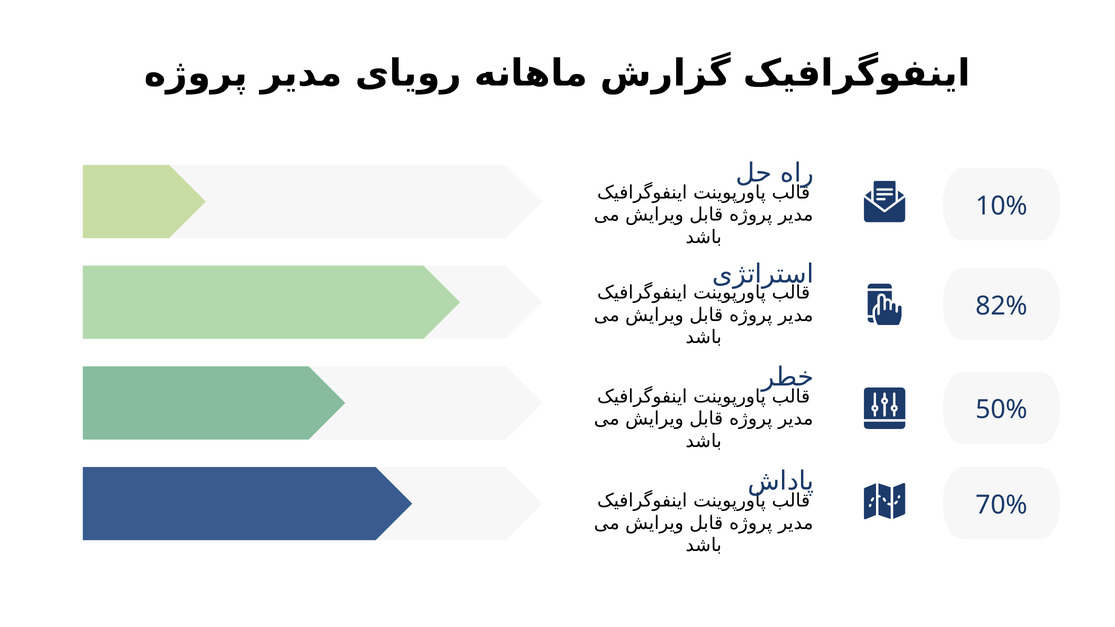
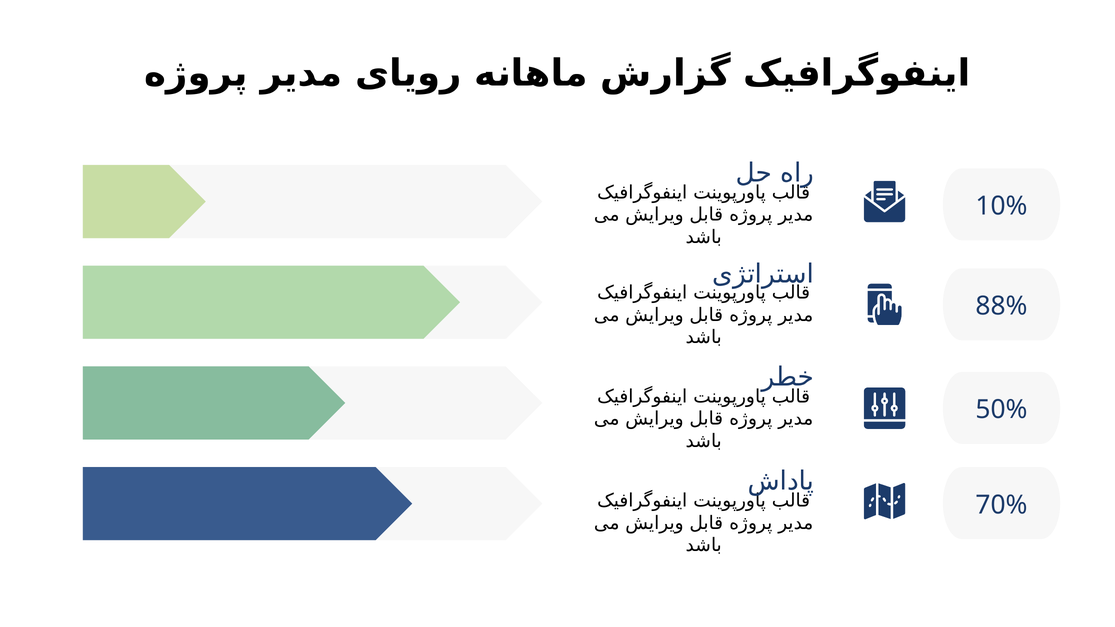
82%: 82% -> 88% (1002, 306)
